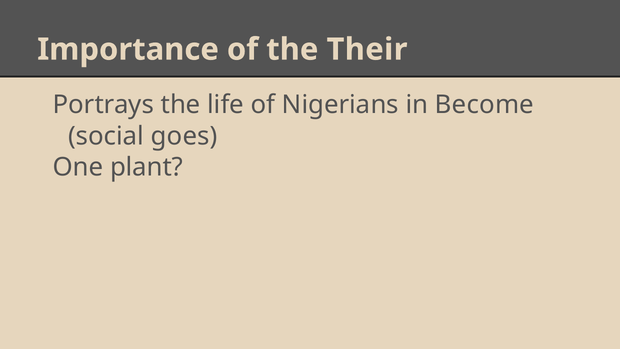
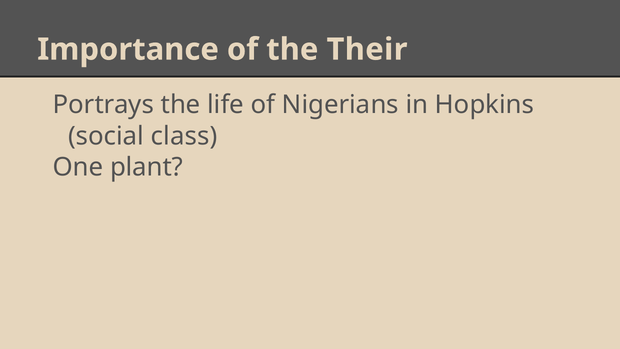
Become: Become -> Hopkins (484, 105)
goes: goes -> class (184, 136)
